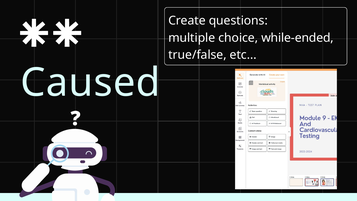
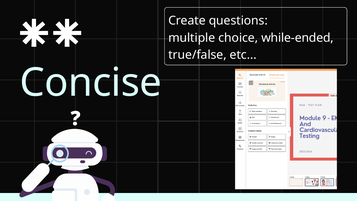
Caused: Caused -> Concise (91, 83)
